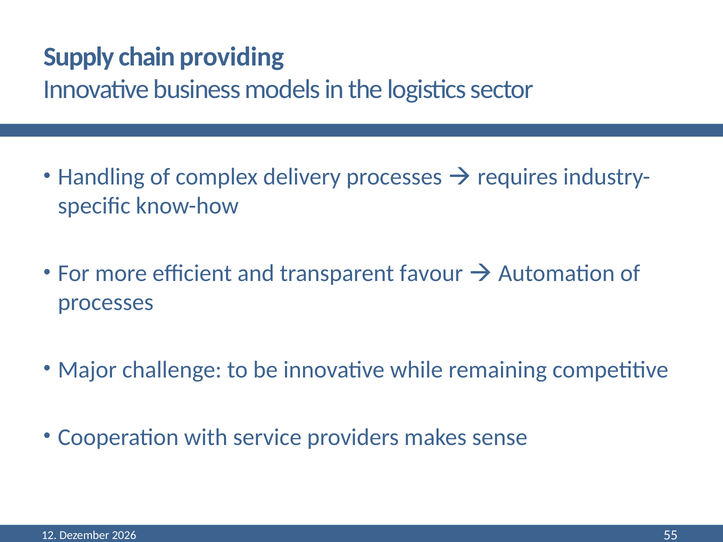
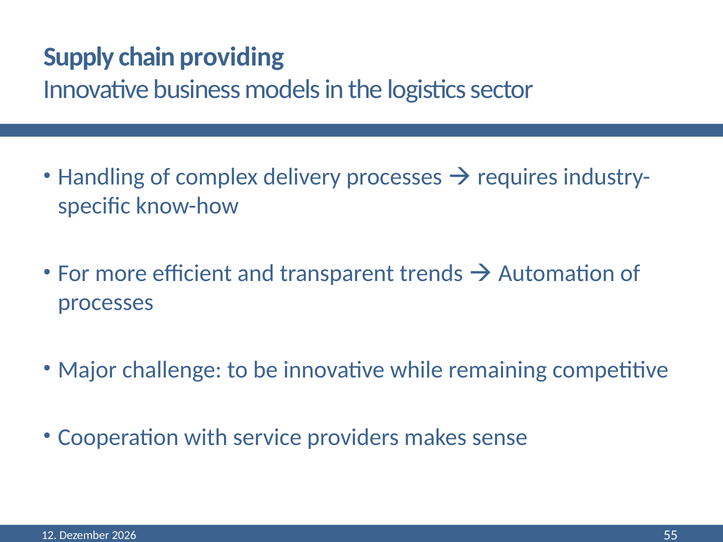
favour: favour -> trends (431, 273)
